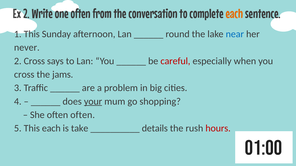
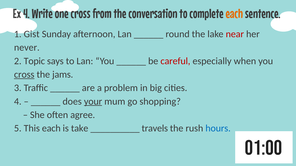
Ex 2: 2 -> 4 (26, 14)
one often: often -> cross (81, 14)
1 This: This -> Gist (32, 34)
near colour: blue -> red (235, 34)
2 Cross: Cross -> Topic (34, 61)
cross underline: none -> present (24, 75)
often often: often -> agree (83, 115)
details: details -> travels (155, 129)
hours colour: red -> blue (218, 129)
